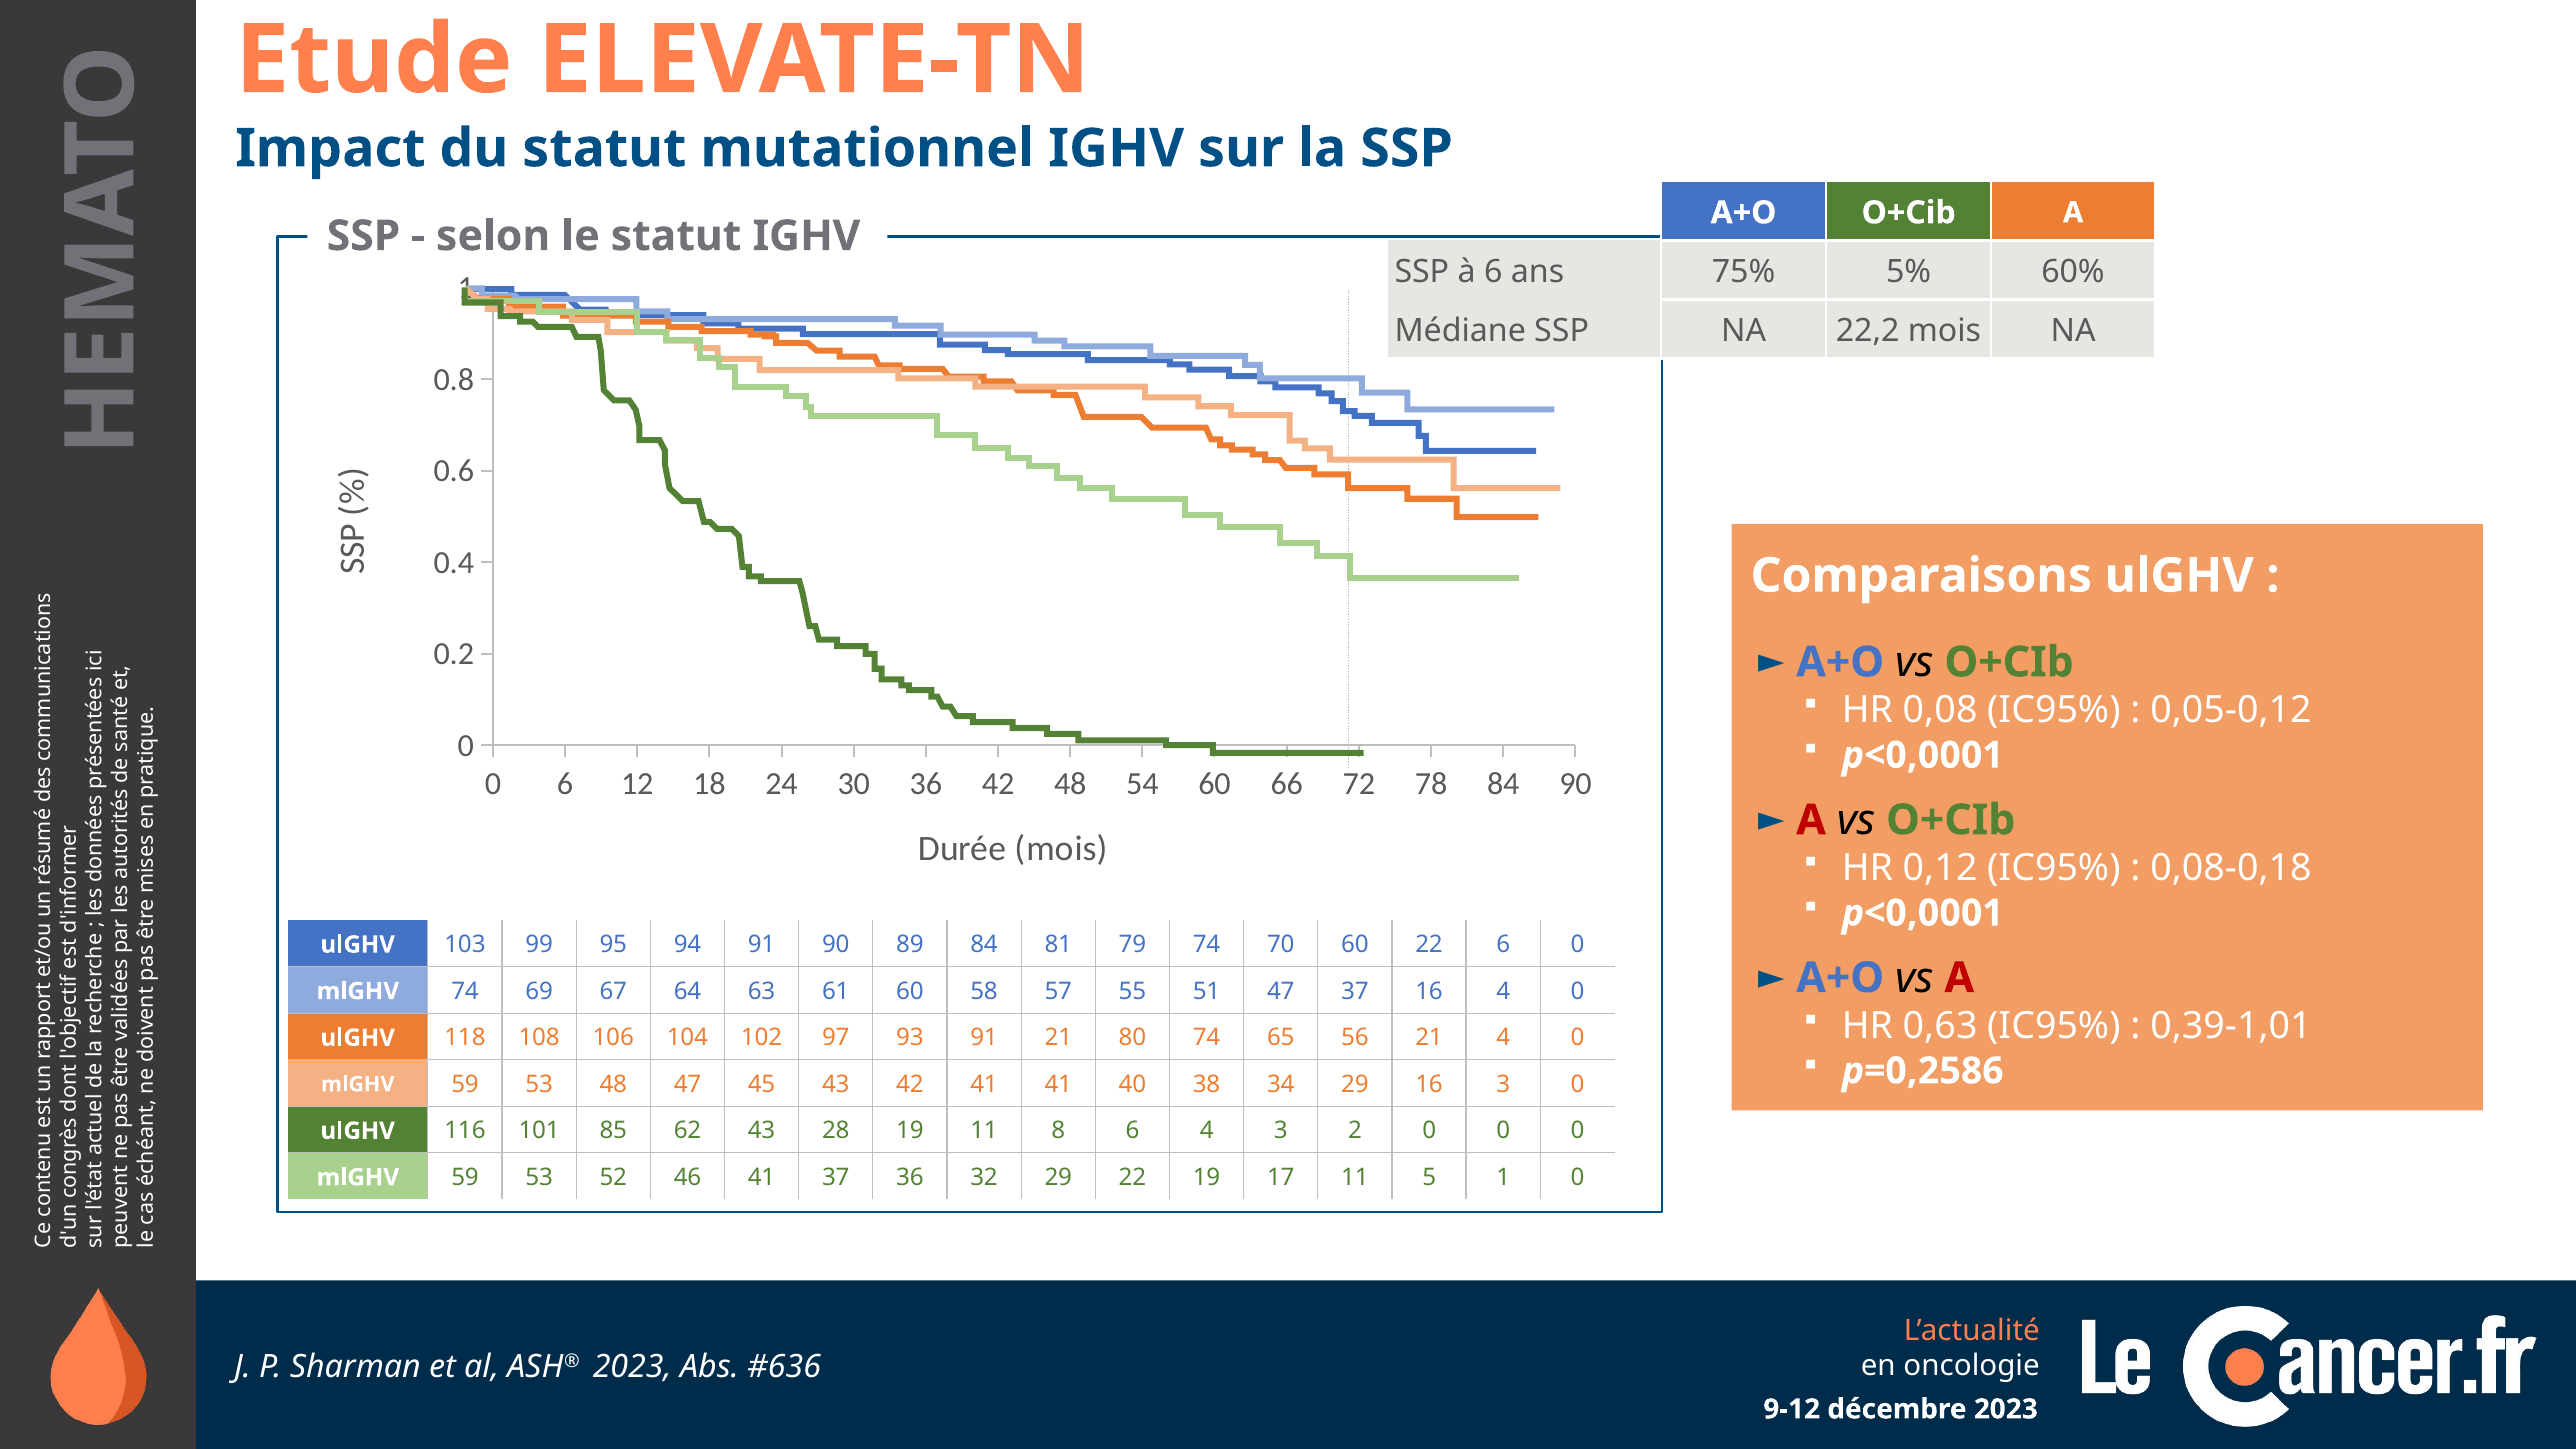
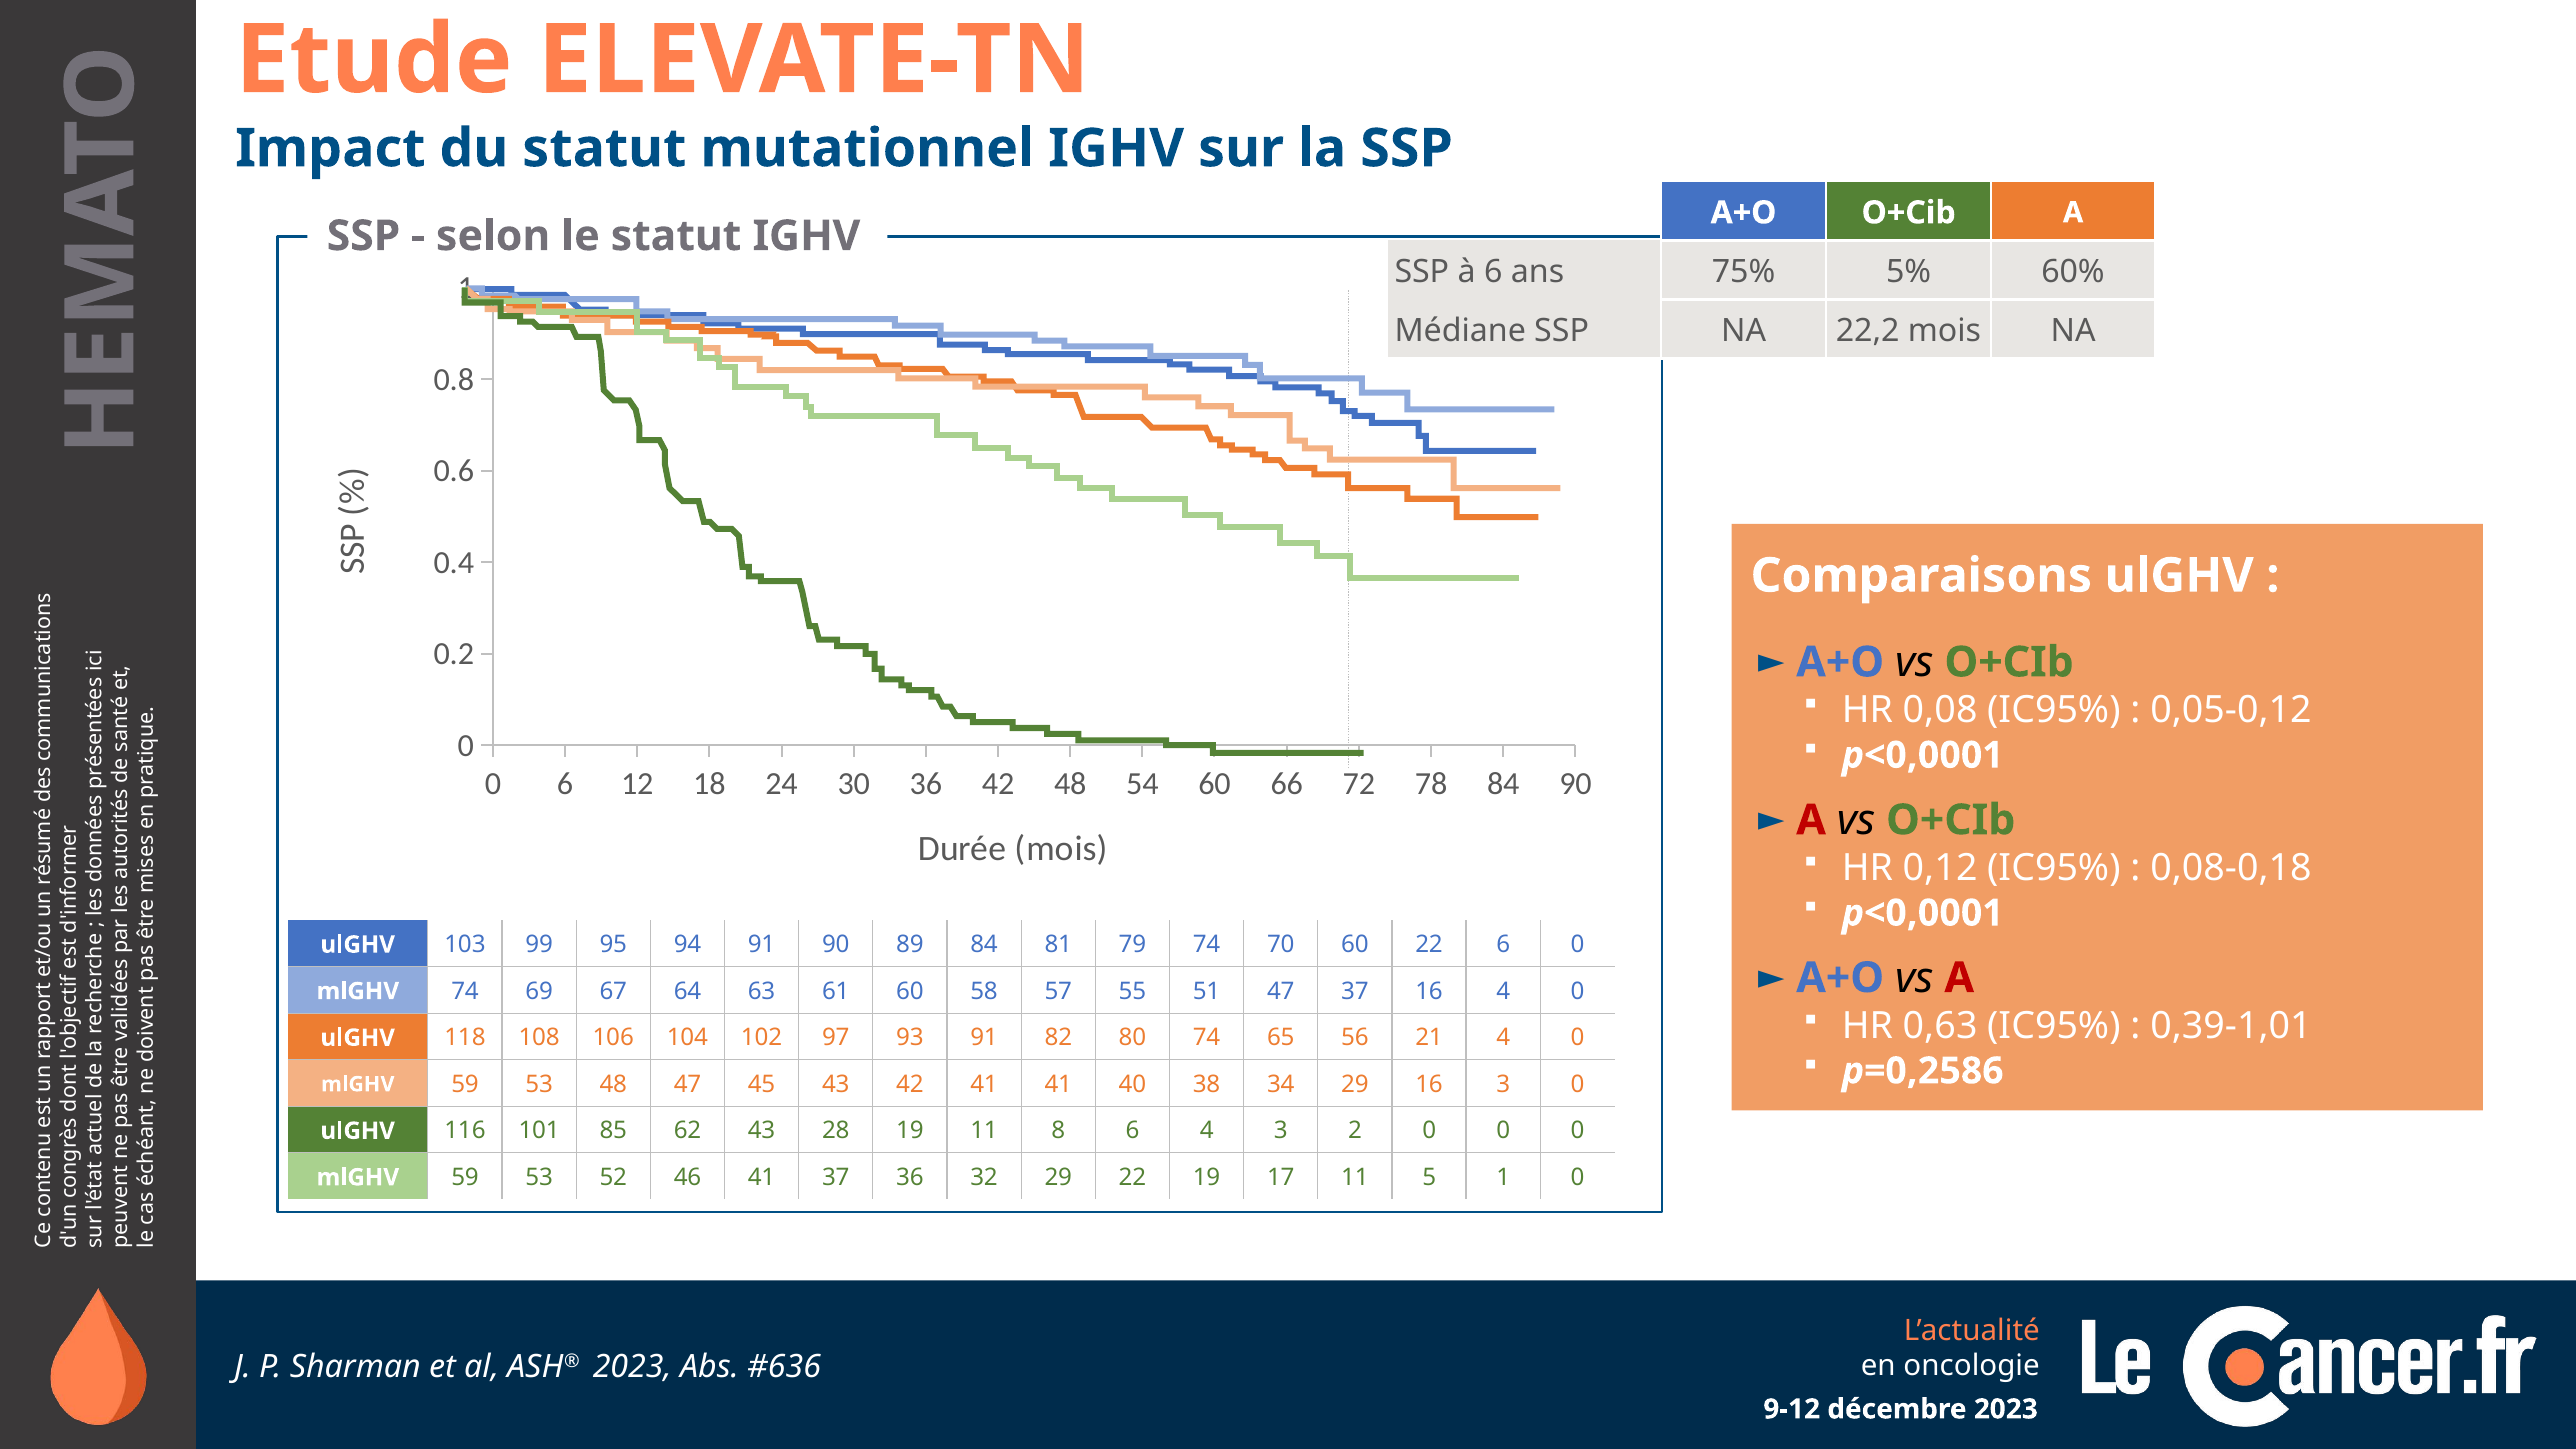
91 21: 21 -> 82 (1058, 1038)
